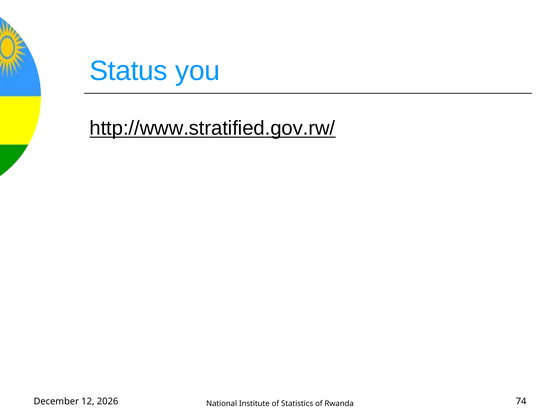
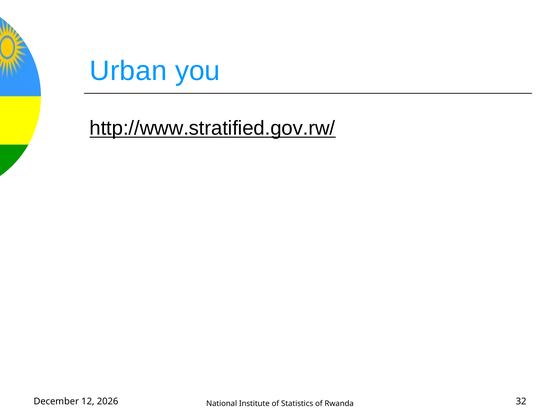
Status: Status -> Urban (128, 71)
74: 74 -> 32 (521, 401)
